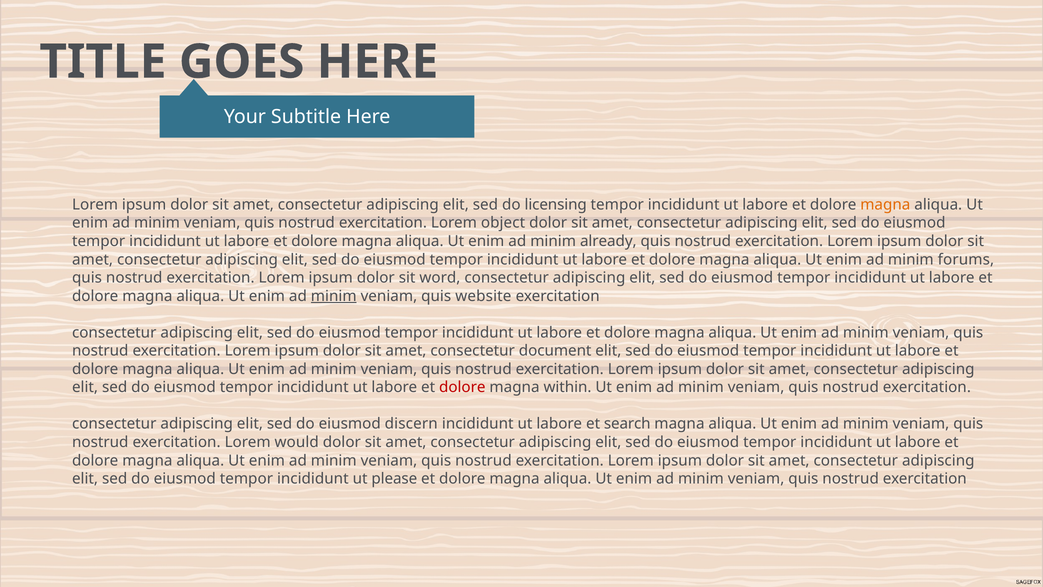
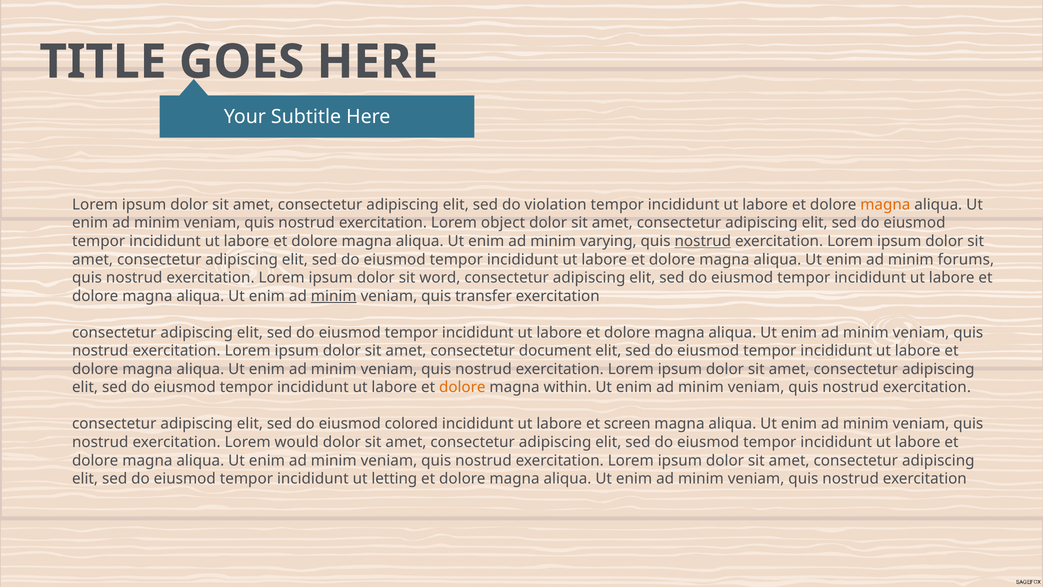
licensing: licensing -> violation (556, 205)
already: already -> varying (608, 241)
nostrud underline: none -> present (703, 241)
website: website -> transfer (484, 296)
dolore colour: red -> orange (462, 387)
discern: discern -> colored (411, 424)
search: search -> screen (627, 424)
please: please -> letting (394, 478)
